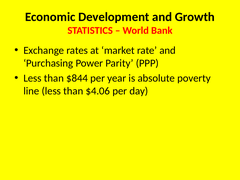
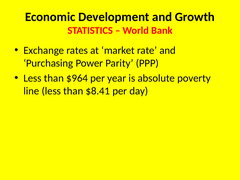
$844: $844 -> $964 (77, 78)
$4.06: $4.06 -> $8.41 (98, 91)
